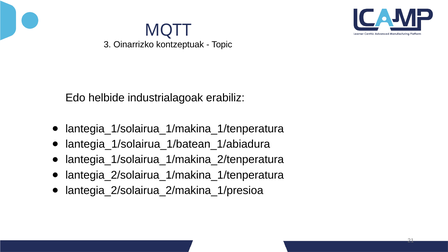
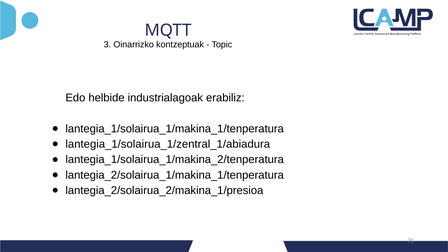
lantegia_1/solairua_1/batean_1/abiadura: lantegia_1/solairua_1/batean_1/abiadura -> lantegia_1/solairua_1/zentral_1/abiadura (168, 144)
